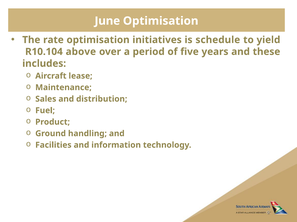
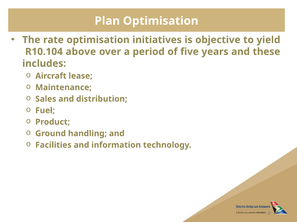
June: June -> Plan (107, 21)
schedule: schedule -> objective (218, 40)
